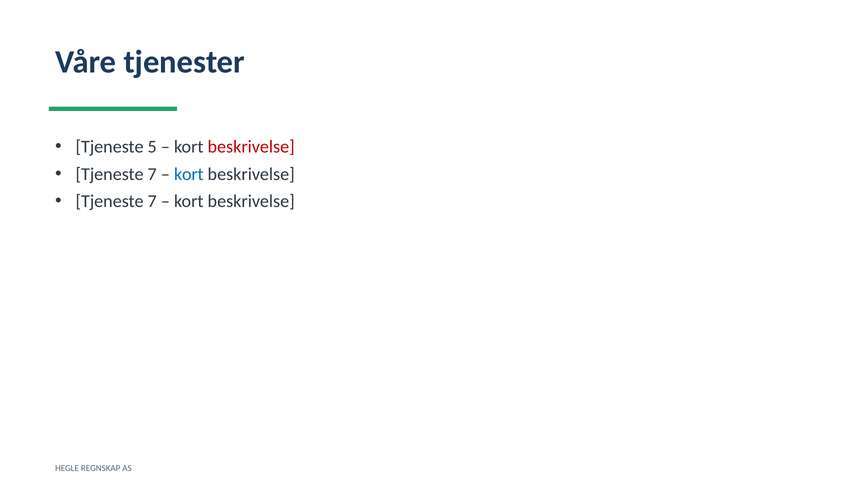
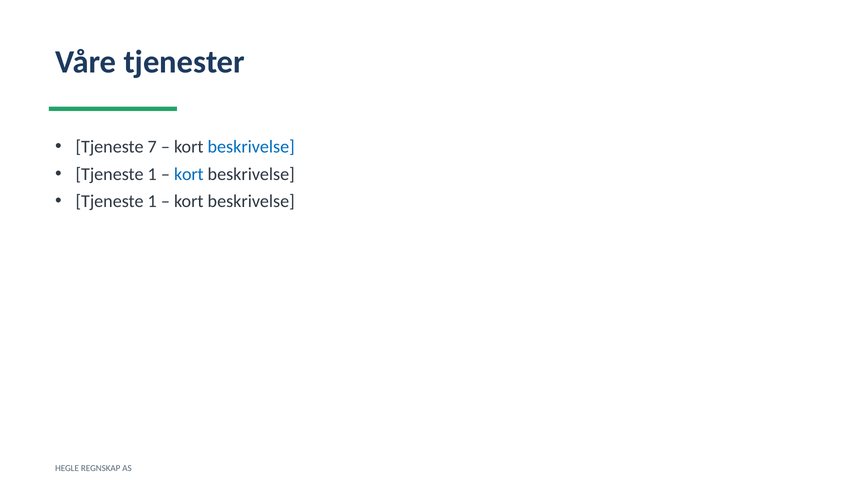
5: 5 -> 7 (152, 147)
beskrivelse colour: red -> blue (251, 147)
7: 7 -> 1 (152, 174)
7: 7 -> 1 (152, 201)
